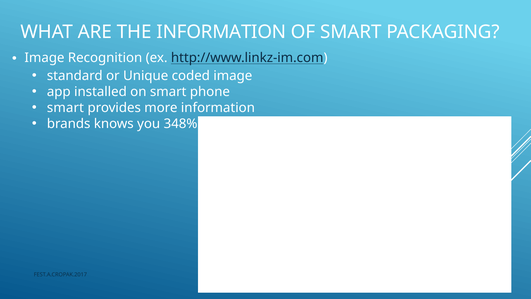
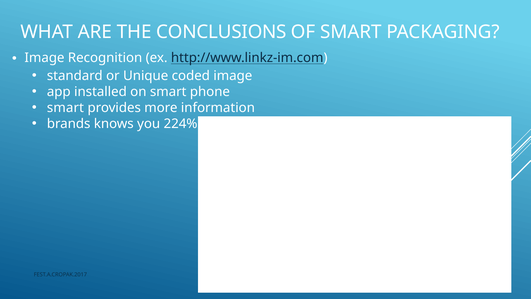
THE INFORMATION: INFORMATION -> CONCLUSIONS (221, 32)
348%: 348% -> 224% (181, 124)
